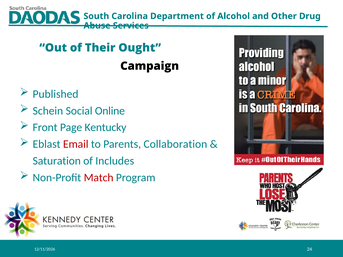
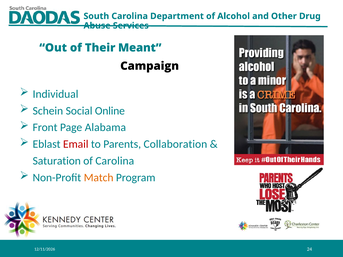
Ought: Ought -> Meant (140, 48)
Published: Published -> Individual (56, 94)
Kentucky: Kentucky -> Alabama (105, 128)
of Includes: Includes -> Carolina (115, 161)
Match colour: red -> orange (99, 178)
